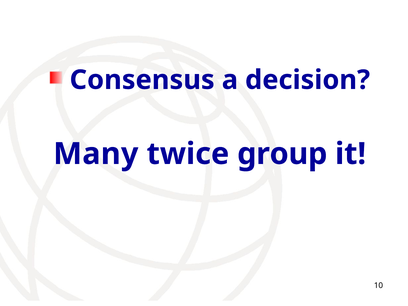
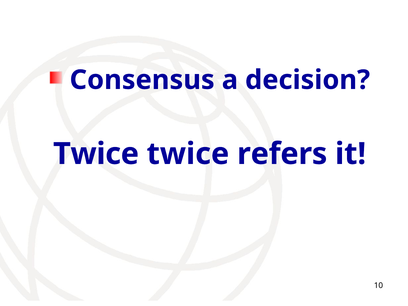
Many: Many -> Twice (96, 154)
group: group -> refers (282, 154)
